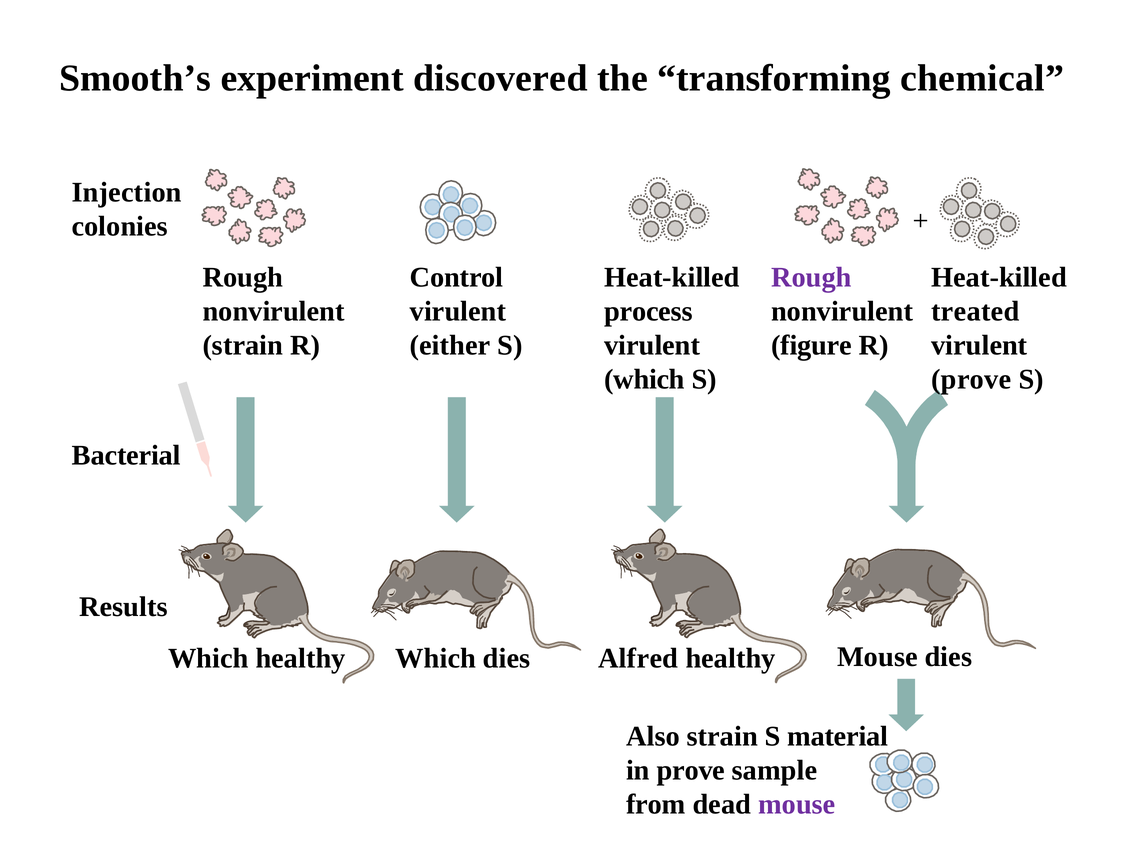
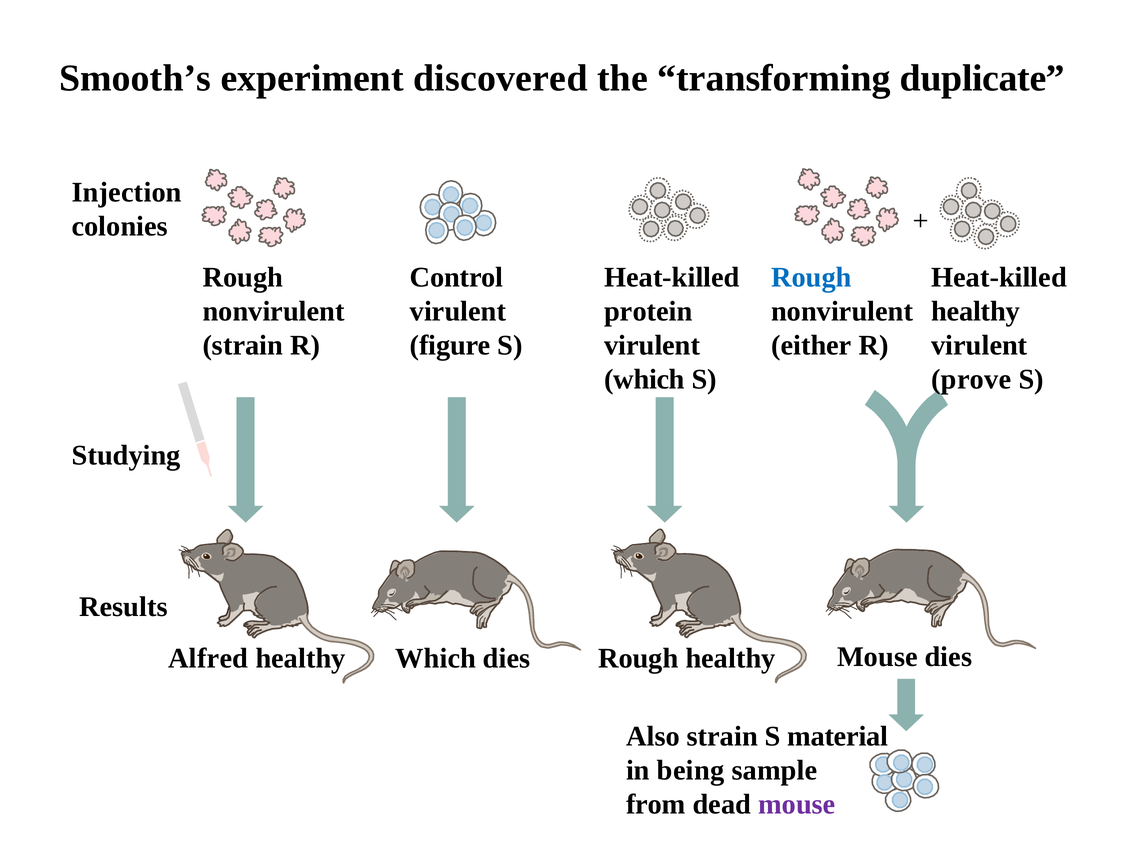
chemical: chemical -> duplicate (982, 78)
Rough colour: purple -> blue (811, 277)
process: process -> protein (648, 311)
treated: treated -> healthy (976, 311)
either: either -> figure (450, 345)
figure: figure -> either (811, 345)
Bacterial: Bacterial -> Studying (126, 455)
Which: Which -> Alfred (208, 658)
Alfred: Alfred -> Rough (638, 658)
in prove: prove -> being (691, 770)
